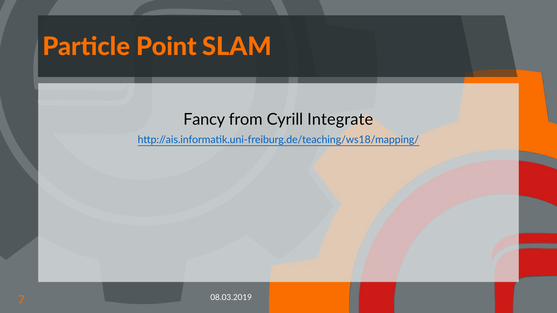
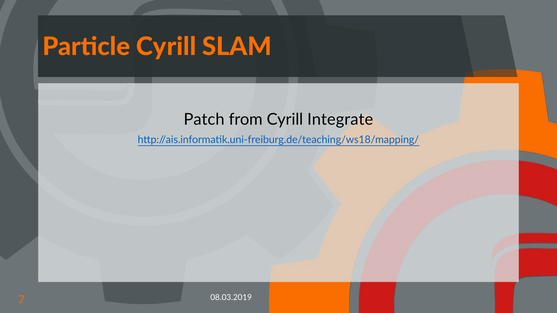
Particle Point: Point -> Cyrill (166, 47)
Fancy: Fancy -> Patch (204, 119)
